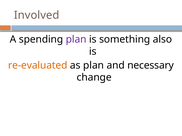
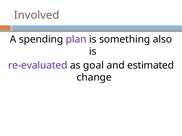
re-evaluated colour: orange -> purple (38, 66)
as plan: plan -> goal (94, 66)
necessary: necessary -> estimated (151, 66)
